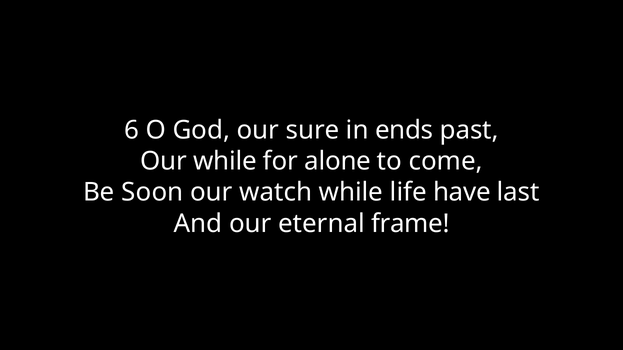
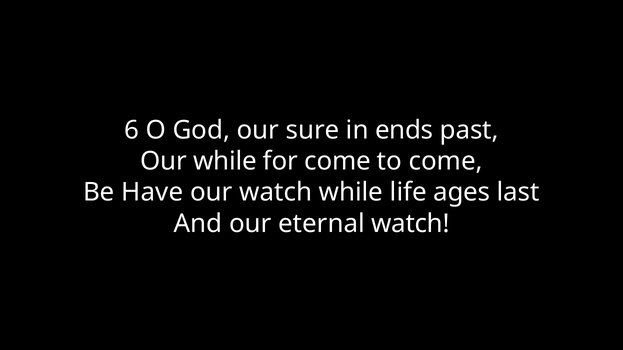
for alone: alone -> come (338, 161)
Soon: Soon -> Have (152, 193)
have: have -> ages (462, 193)
eternal frame: frame -> watch (410, 224)
